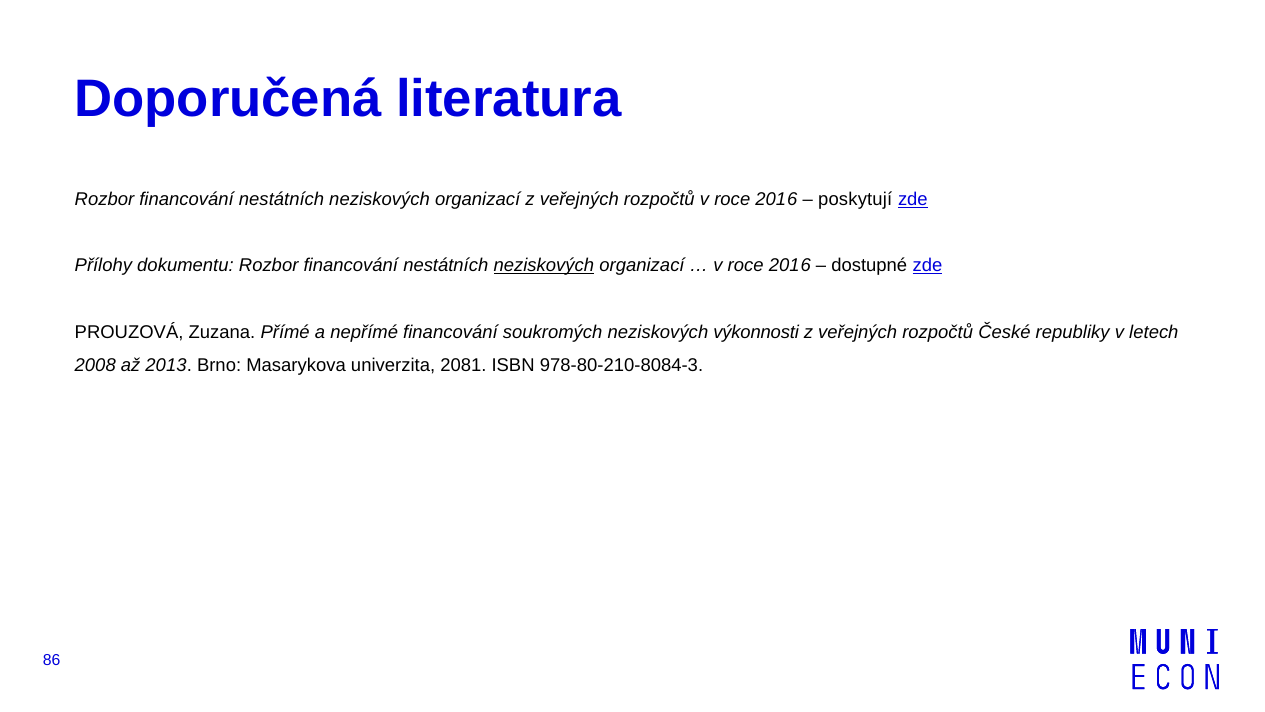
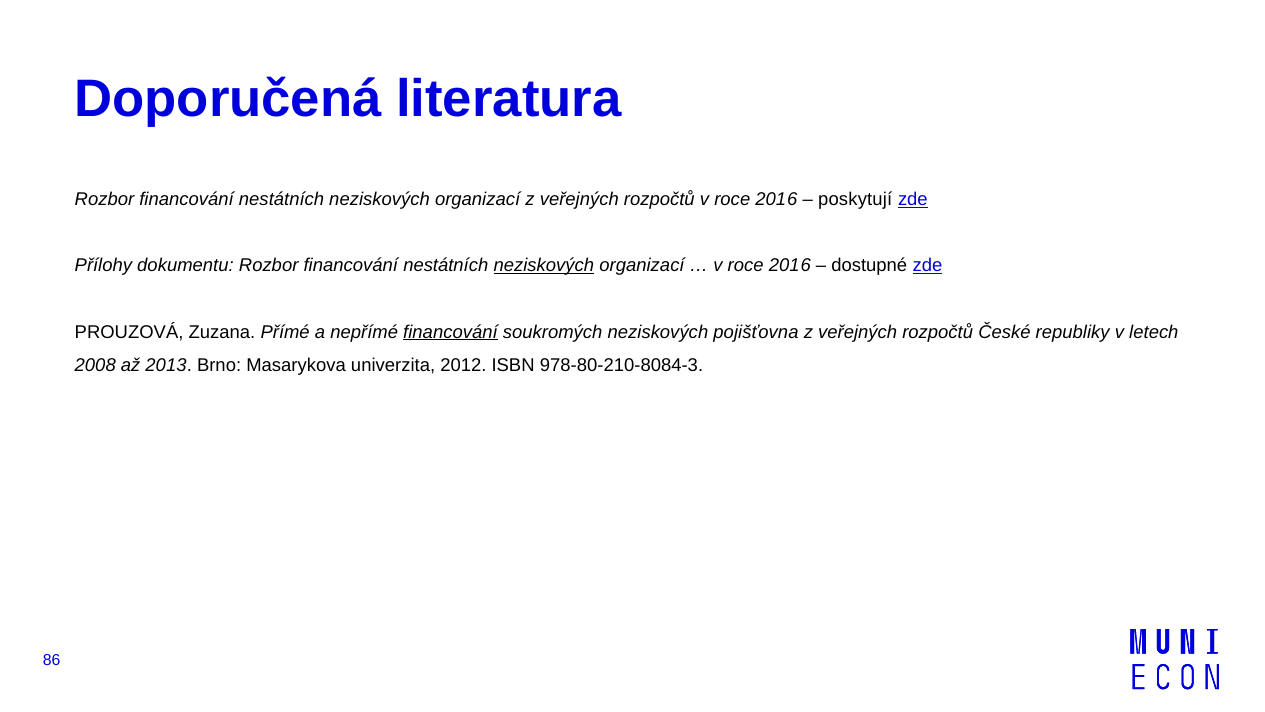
financování underline: none -> present (450, 332)
výkonnosti: výkonnosti -> pojišťovna (756, 332)
2081: 2081 -> 2012 (463, 365)
